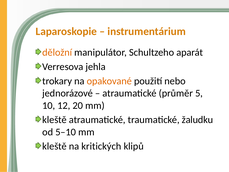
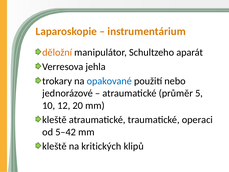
opakované colour: orange -> blue (109, 81)
žaludku: žaludku -> operaci (197, 120)
5–10: 5–10 -> 5–42 (66, 132)
